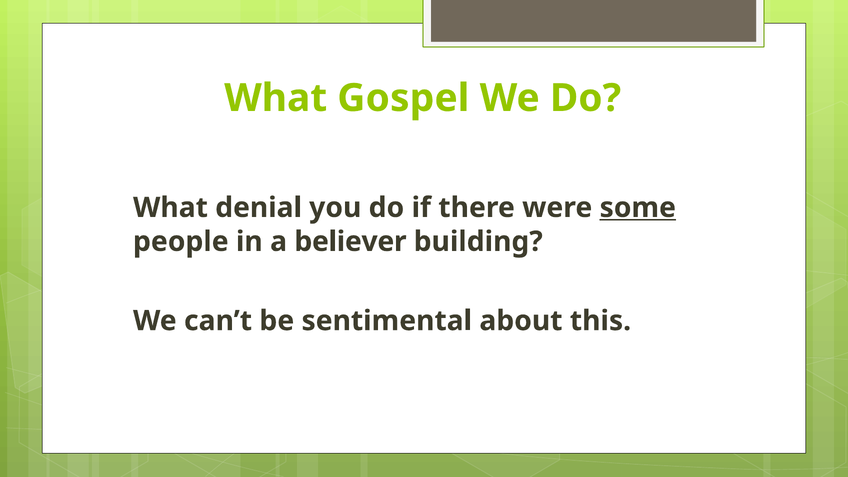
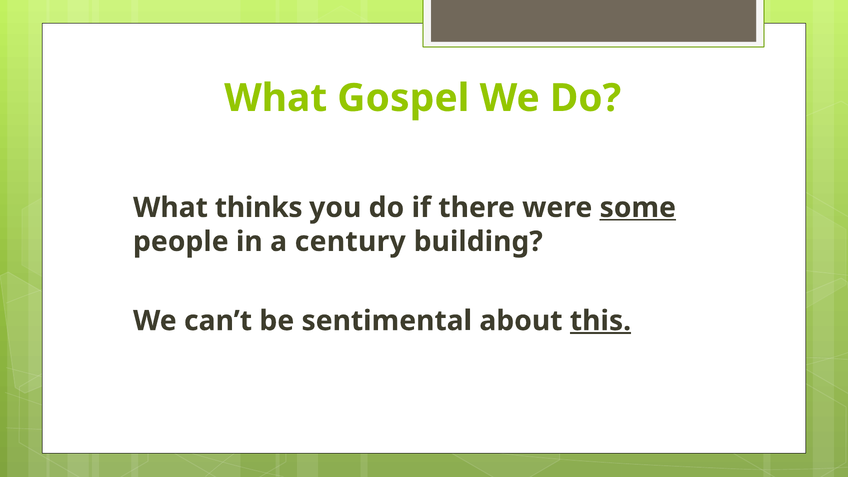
denial: denial -> thinks (259, 208)
believer: believer -> century (350, 242)
this underline: none -> present (600, 321)
